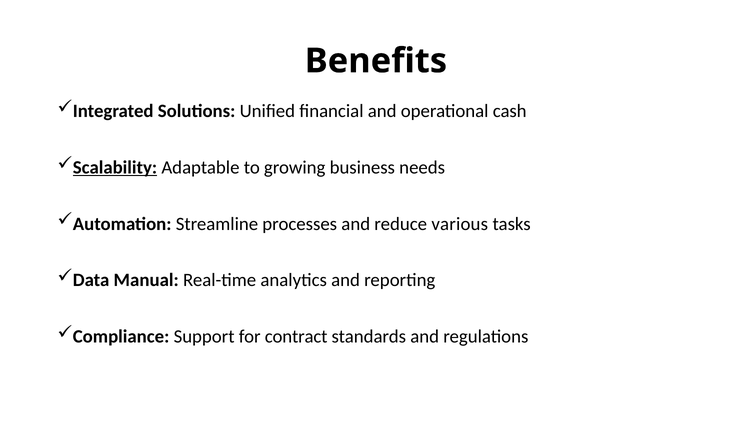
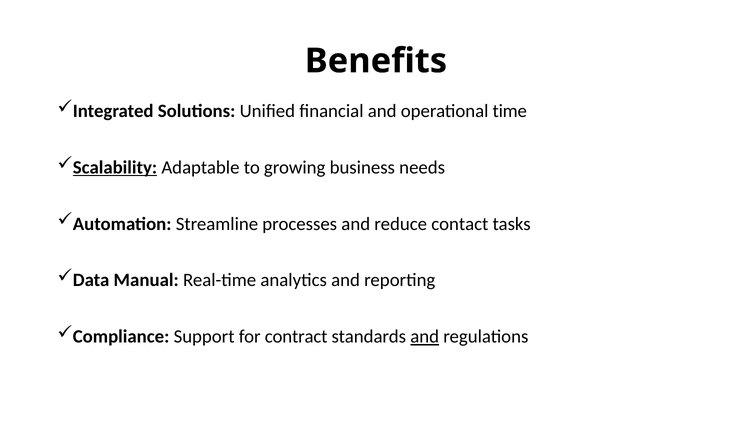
cash: cash -> time (510, 111)
various: various -> contact (460, 224)
and underline: none -> present (425, 337)
